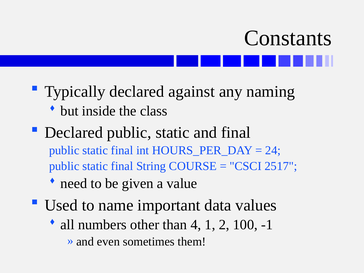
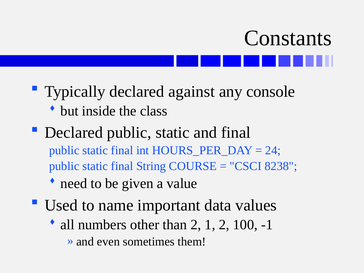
naming: naming -> console (271, 91)
2517: 2517 -> 8238 (281, 166)
than 4: 4 -> 2 (196, 225)
